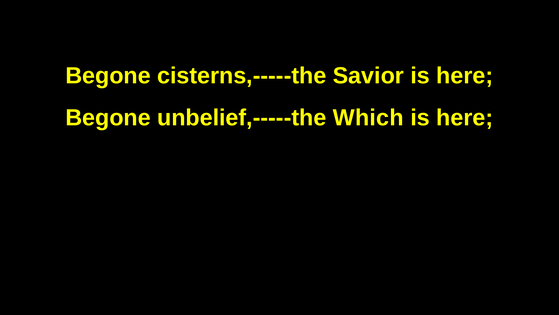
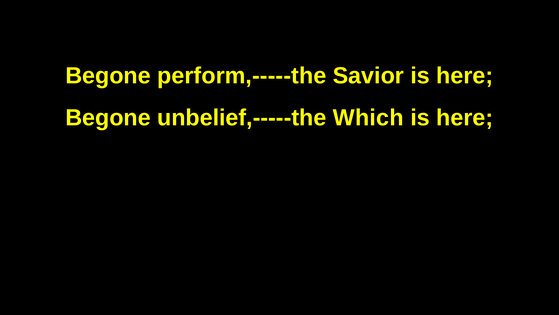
cisterns,-----the: cisterns,-----the -> perform,-----the (242, 76)
